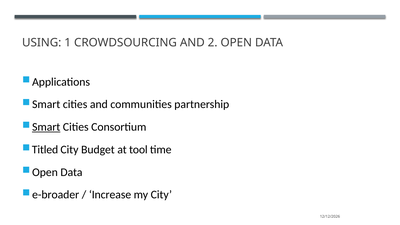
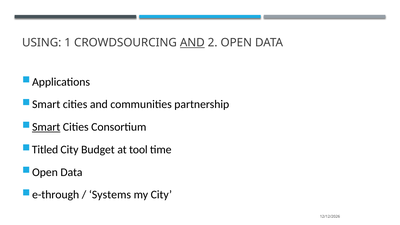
AND underline: none -> present (192, 43)
e-broader: e-broader -> e-through (56, 195)
Increase: Increase -> Systems (110, 195)
